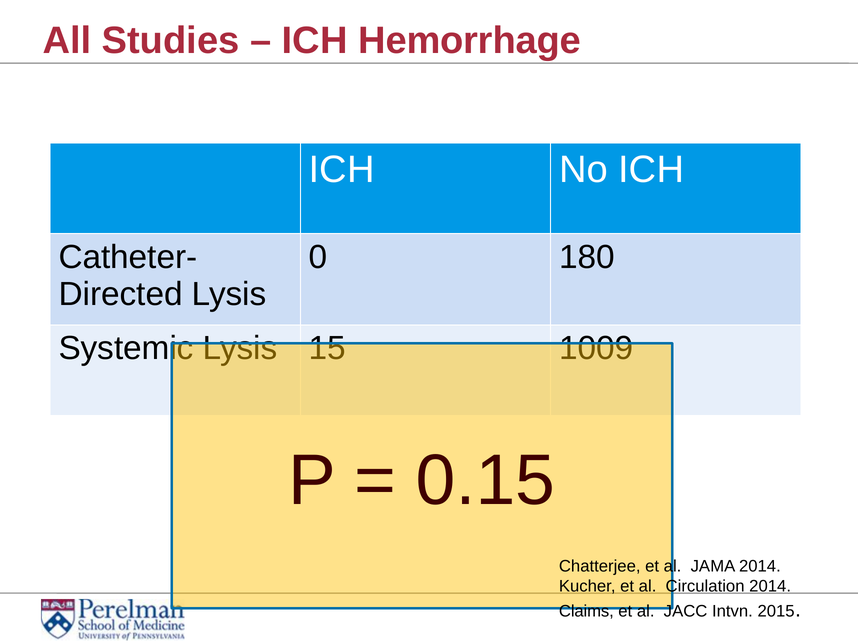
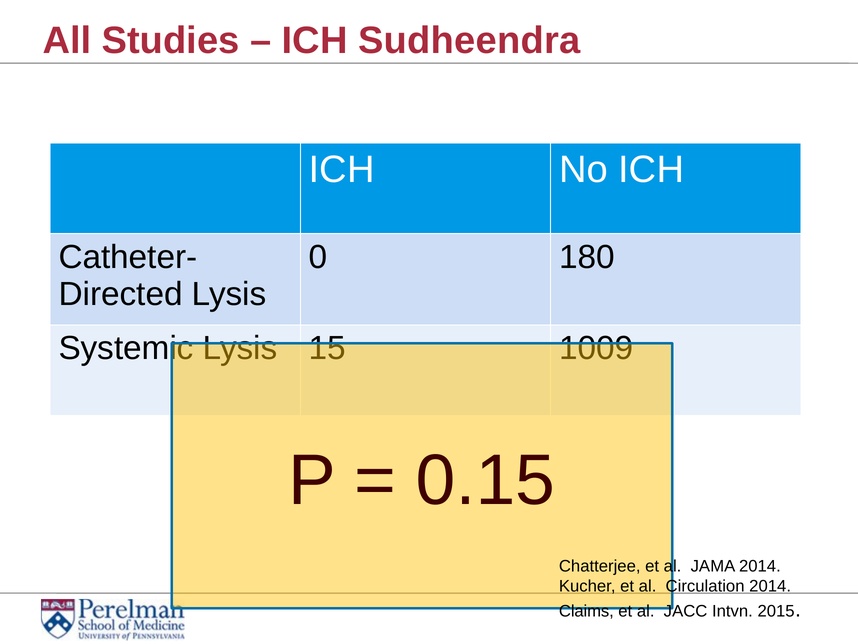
Hemorrhage: Hemorrhage -> Sudheendra (469, 41)
